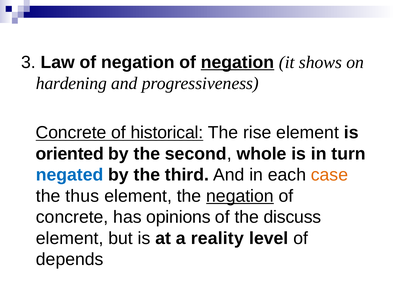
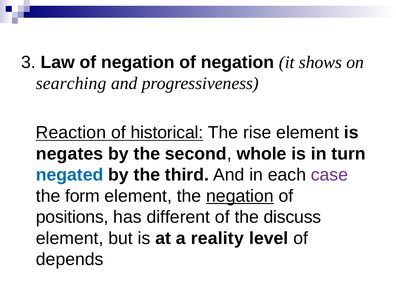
negation underline: present -> none (238, 62)
hardening: hardening -> searching (71, 83)
Concrete: Concrete -> Reaction (71, 133)
oriented: oriented -> negates (70, 154)
case colour: orange -> purple (329, 175)
thus: thus -> form (82, 196)
concrete: concrete -> positions (72, 217)
opinions: opinions -> different (178, 217)
